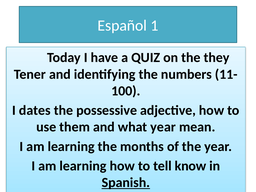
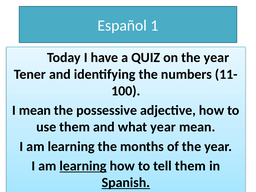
on the they: they -> year (216, 58)
I dates: dates -> mean (35, 110)
learning underline: none -> present (83, 166)
tell know: know -> them (190, 166)
